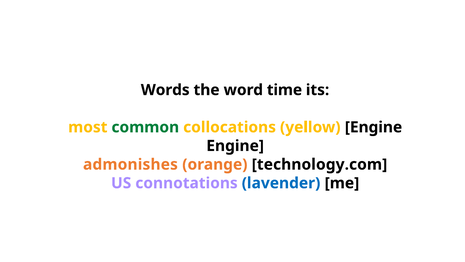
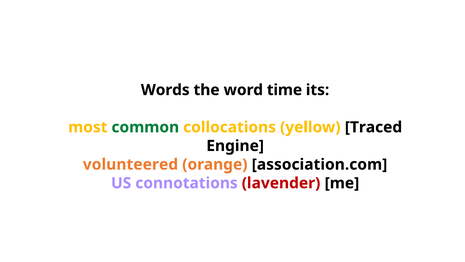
yellow Engine: Engine -> Traced (373, 127)
admonishes: admonishes -> volunteered (130, 164)
technology.com: technology.com -> association.com (320, 164)
lavender colour: blue -> red (281, 183)
